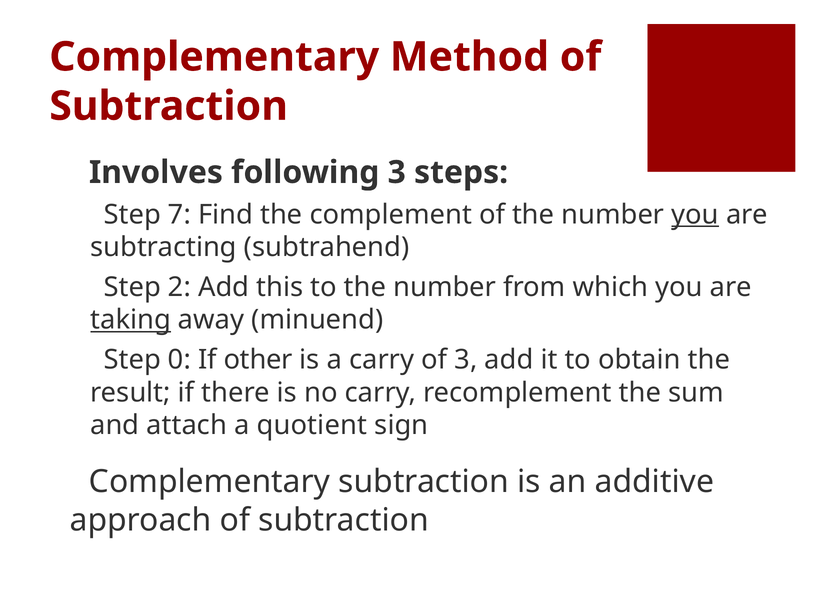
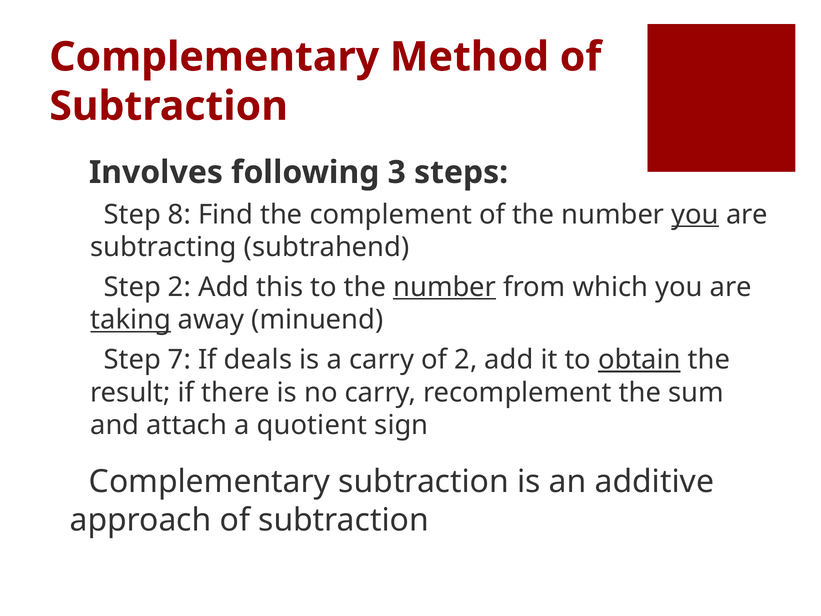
7: 7 -> 8 (179, 214)
number underline: none -> present (445, 287)
0: 0 -> 7 (179, 360)
other: other -> deals (258, 360)
of 3: 3 -> 2 (466, 360)
obtain underline: none -> present (639, 360)
